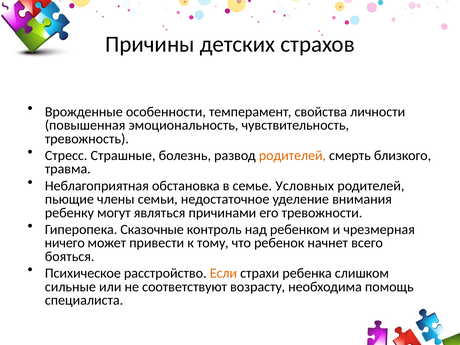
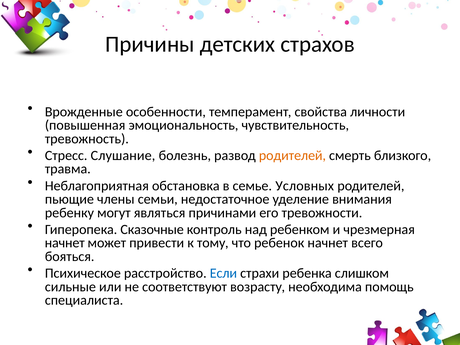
Страшные: Страшные -> Слушание (123, 156)
ничего: ничего -> начнет (65, 243)
Если colour: orange -> blue (223, 273)
